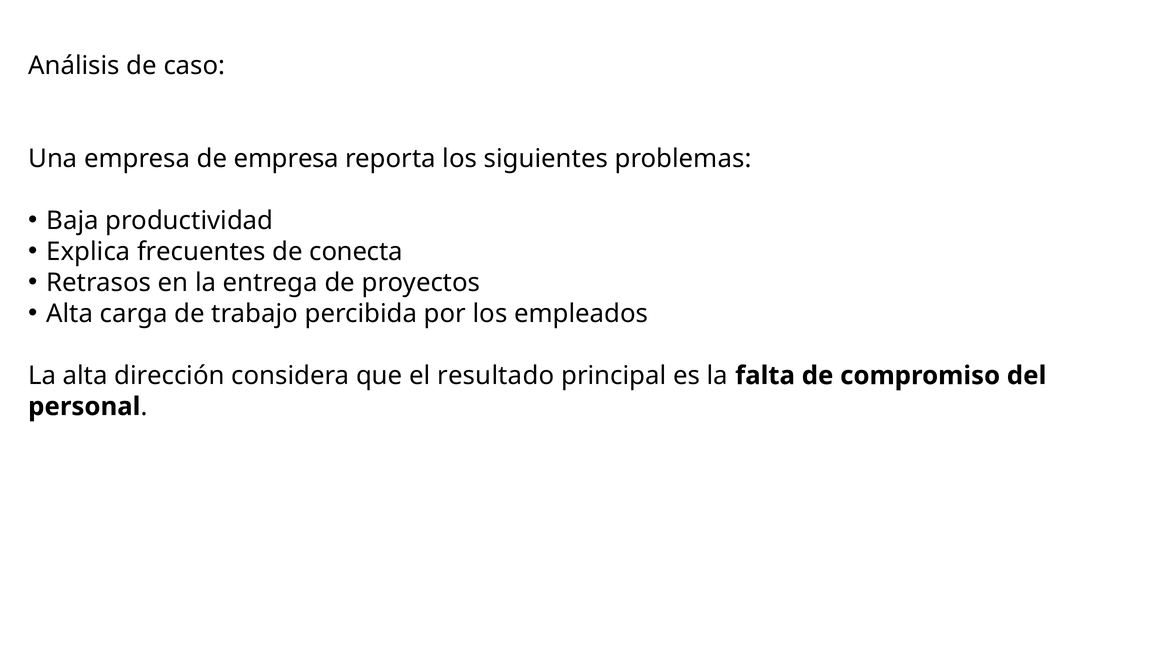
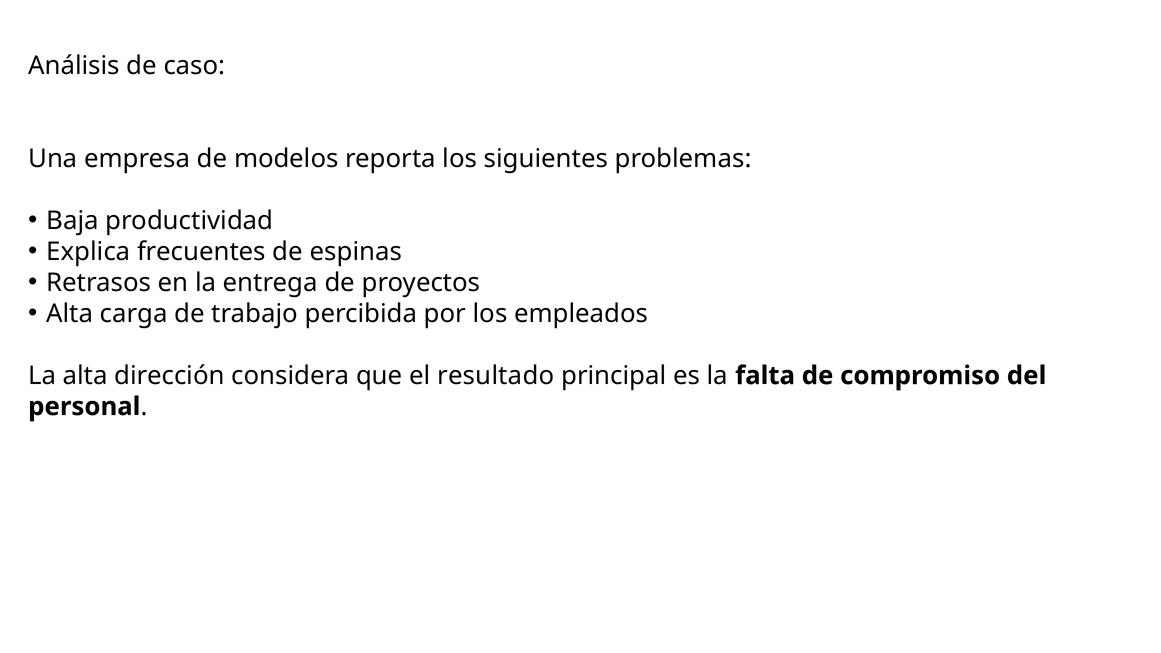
de empresa: empresa -> modelos (286, 159)
conecta: conecta -> espinas (356, 252)
